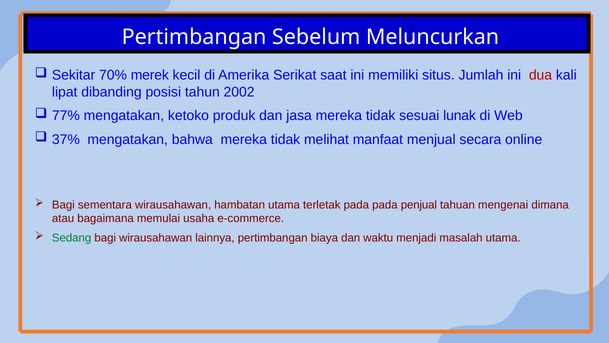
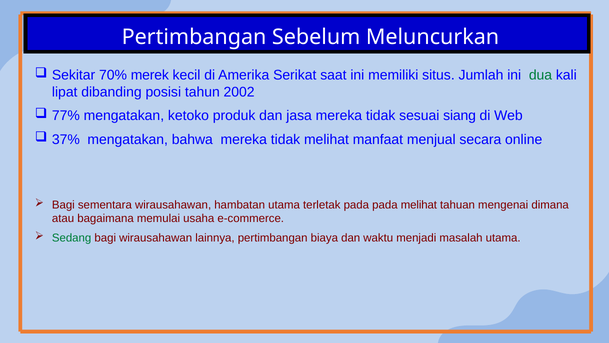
dua colour: red -> green (540, 75)
lunak: lunak -> siang (460, 116)
pada penjual: penjual -> melihat (419, 204)
